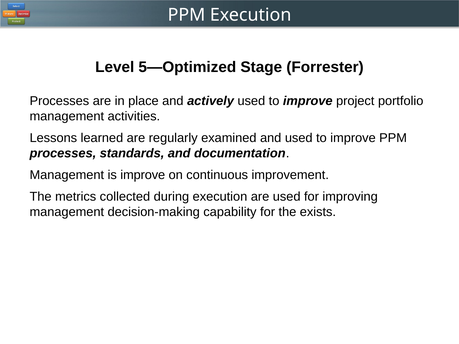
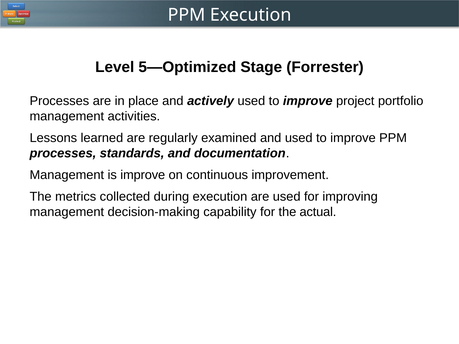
exists: exists -> actual (318, 212)
